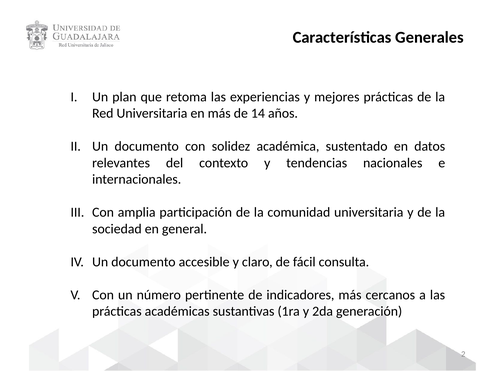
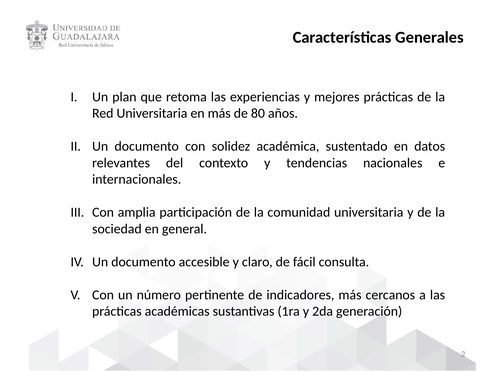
14: 14 -> 80 (258, 113)
